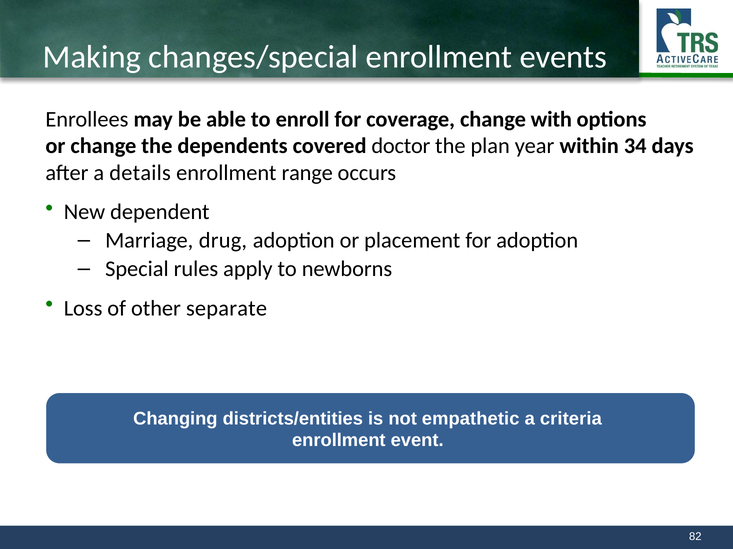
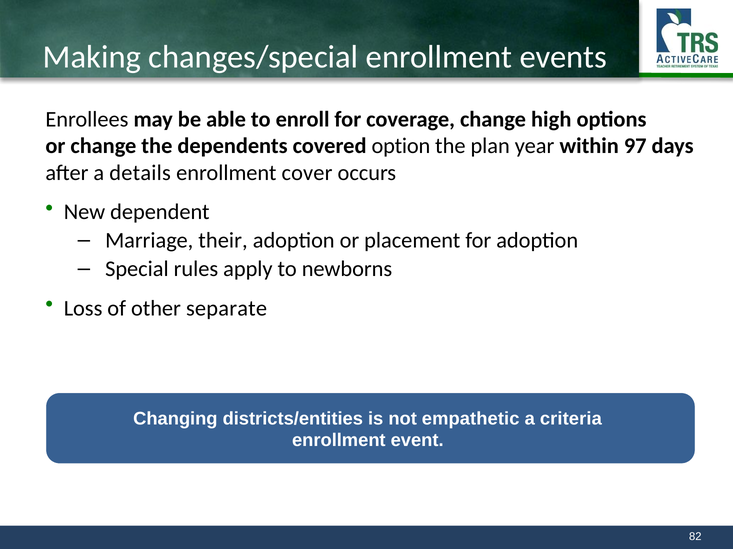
with: with -> high (551, 119)
doctor: doctor -> option (401, 146)
34: 34 -> 97 (635, 146)
range: range -> cover (307, 173)
drug: drug -> their (223, 241)
